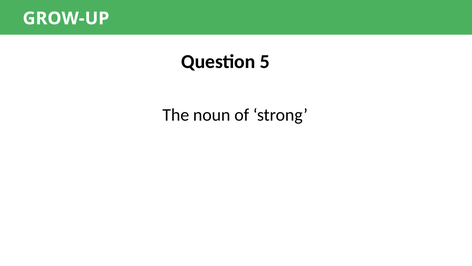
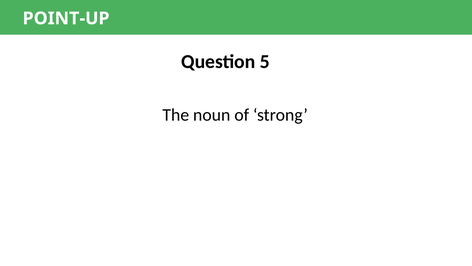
GROW-UP: GROW-UP -> POINT-UP (66, 18)
